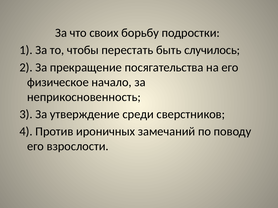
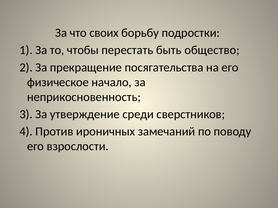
случилось: случилось -> общество (212, 50)
